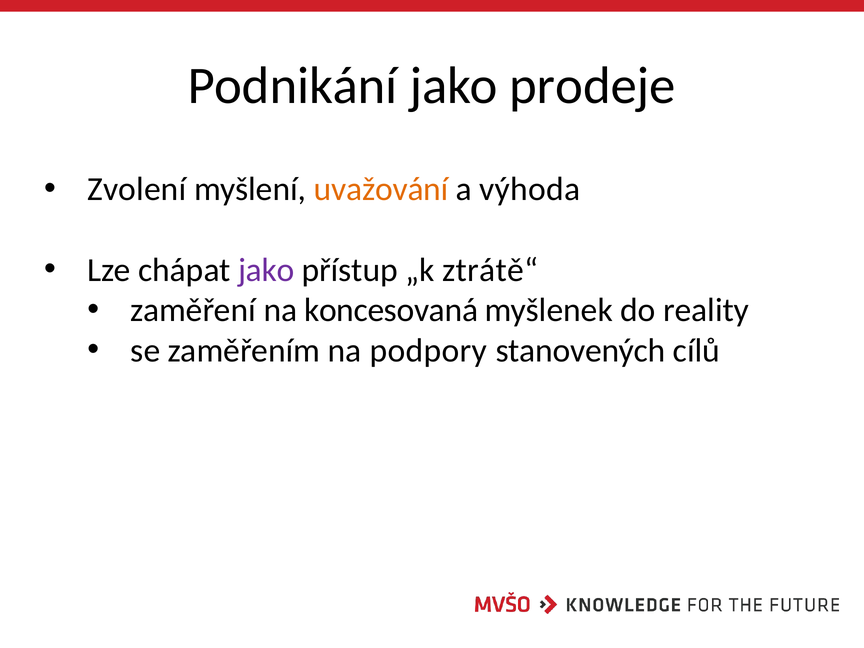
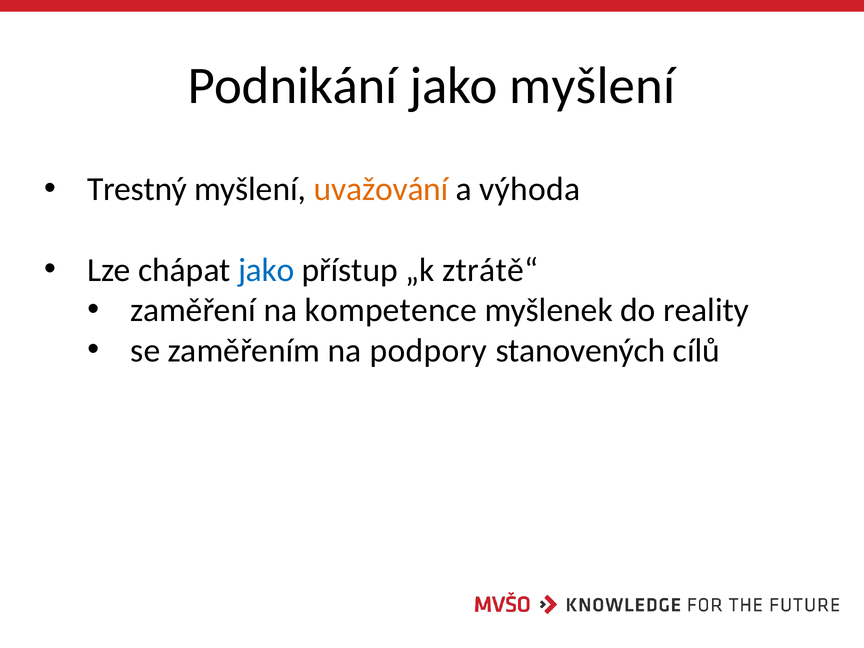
jako prodeje: prodeje -> myšlení (592, 86)
Zvolení: Zvolení -> Trestný (137, 189)
jako colour: purple -> blue (266, 270)
koncesovaná: koncesovaná -> kompetence (391, 310)
